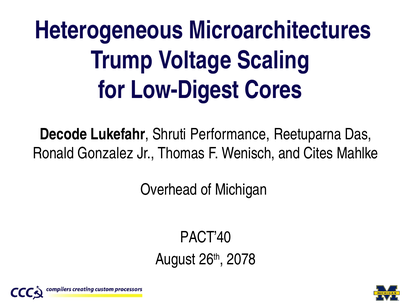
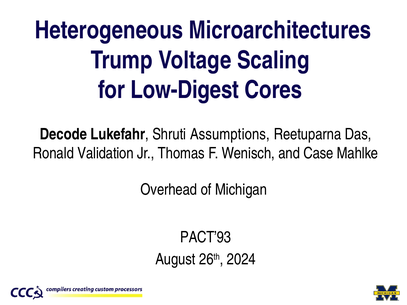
Performance: Performance -> Assumptions (230, 134)
Gonzalez: Gonzalez -> Validation (106, 153)
Cites: Cites -> Case (318, 153)
PACT’40: PACT’40 -> PACT’93 (206, 237)
2078: 2078 -> 2024 (241, 260)
